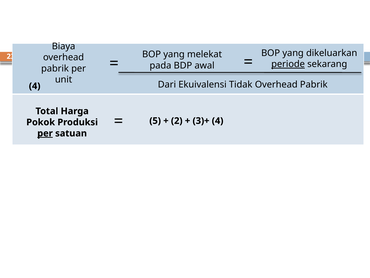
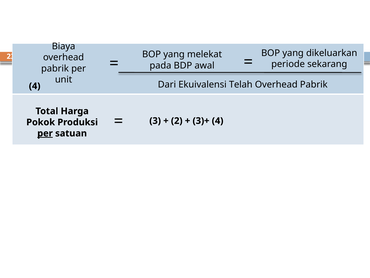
periode underline: present -> none (288, 64)
Tidak: Tidak -> Telah (241, 84)
5: 5 -> 3 (155, 121)
